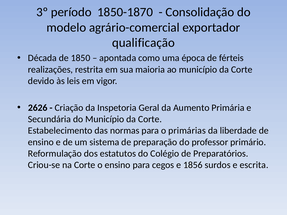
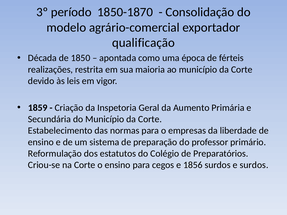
2626: 2626 -> 1859 (38, 108)
primárias: primárias -> empresas (187, 131)
e escrita: escrita -> surdos (254, 165)
